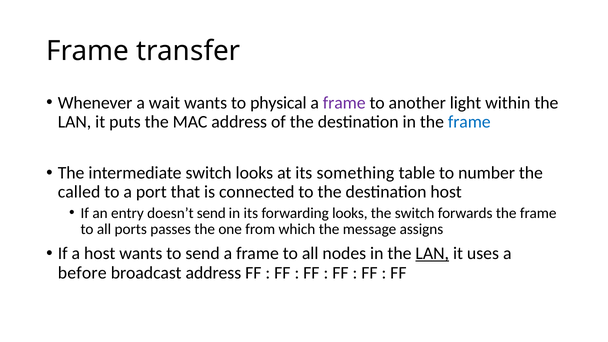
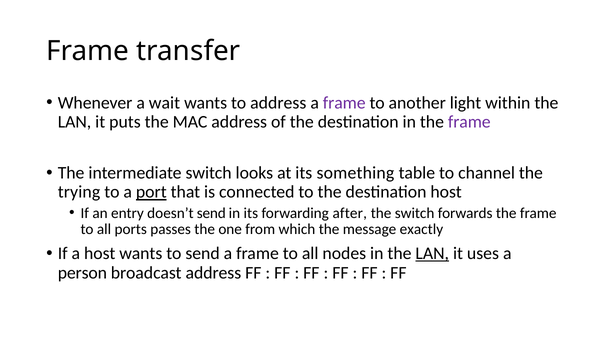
to physical: physical -> address (278, 103)
frame colour: blue -> purple (469, 122)
number: number -> channel (487, 173)
called: called -> trying (79, 192)
port underline: none -> present (151, 192)
forwarding looks: looks -> after (350, 213)
assigns: assigns -> exactly (421, 229)
before: before -> person (82, 273)
